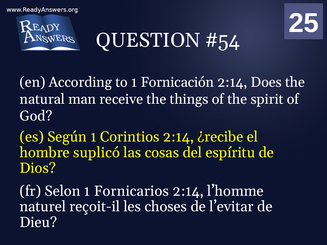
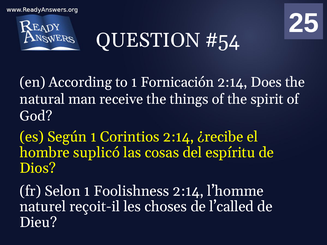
Fornicarios: Fornicarios -> Foolishness (131, 191)
l’evitar: l’evitar -> l’called (232, 207)
